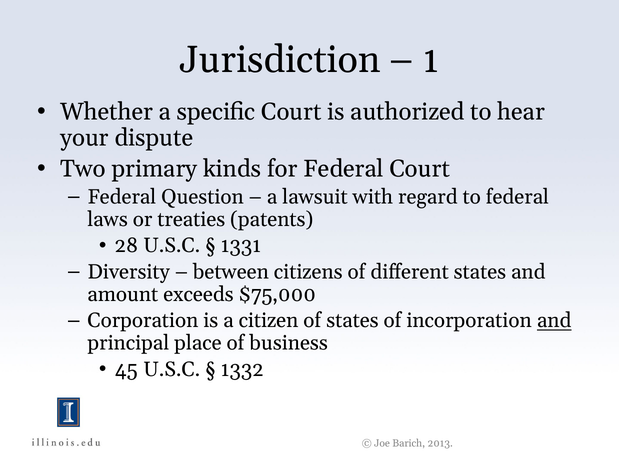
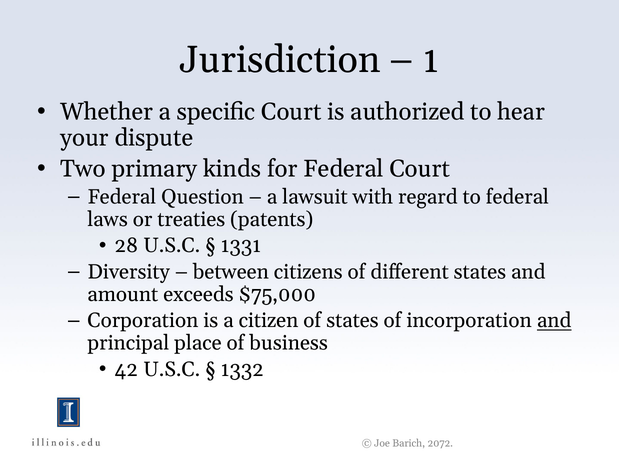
45: 45 -> 42 (126, 369)
2013: 2013 -> 2072 (440, 443)
